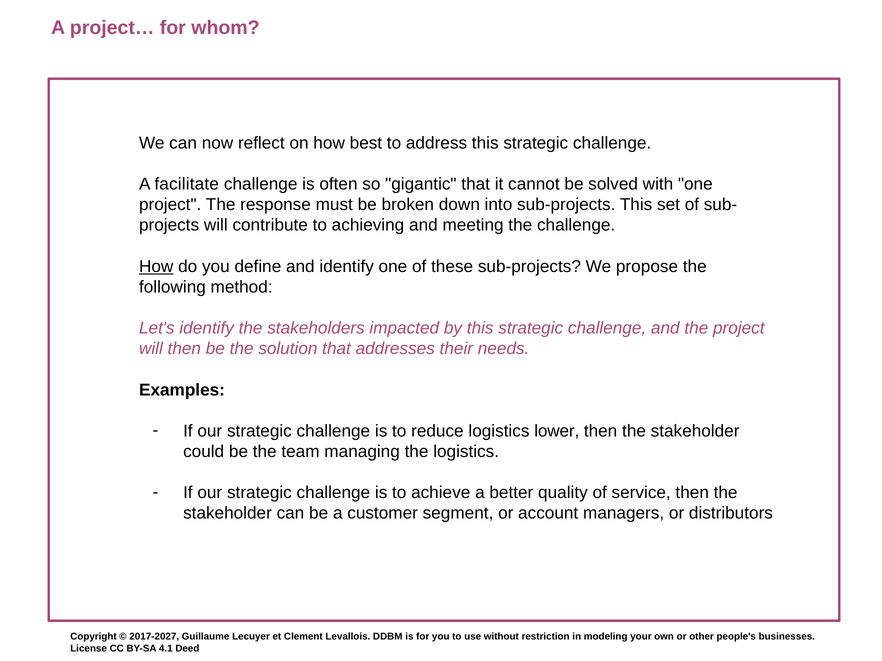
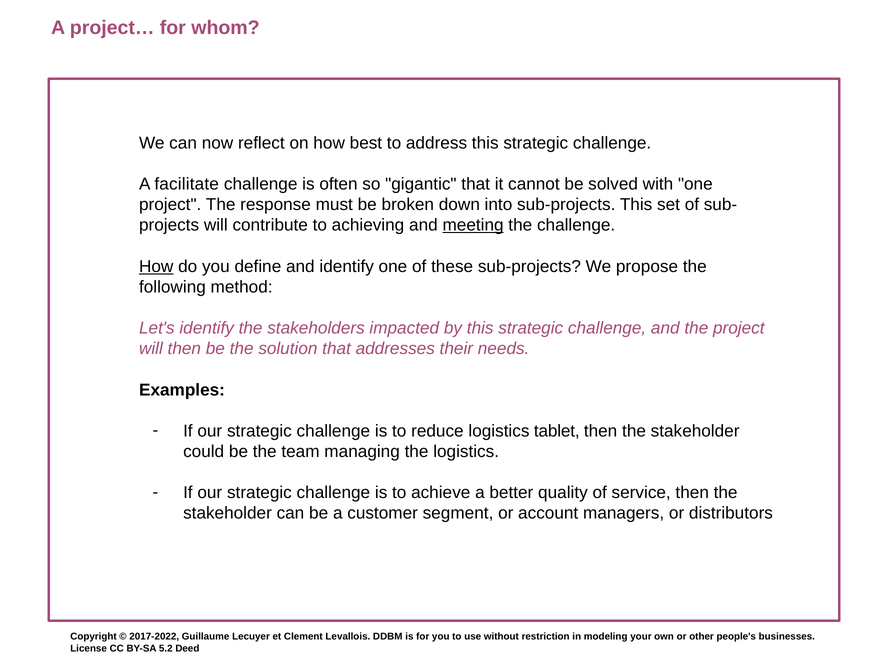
meeting underline: none -> present (473, 225)
lower: lower -> tablet (557, 431)
2017-2027: 2017-2027 -> 2017-2022 (154, 637)
4.1: 4.1 -> 5.2 (166, 649)
